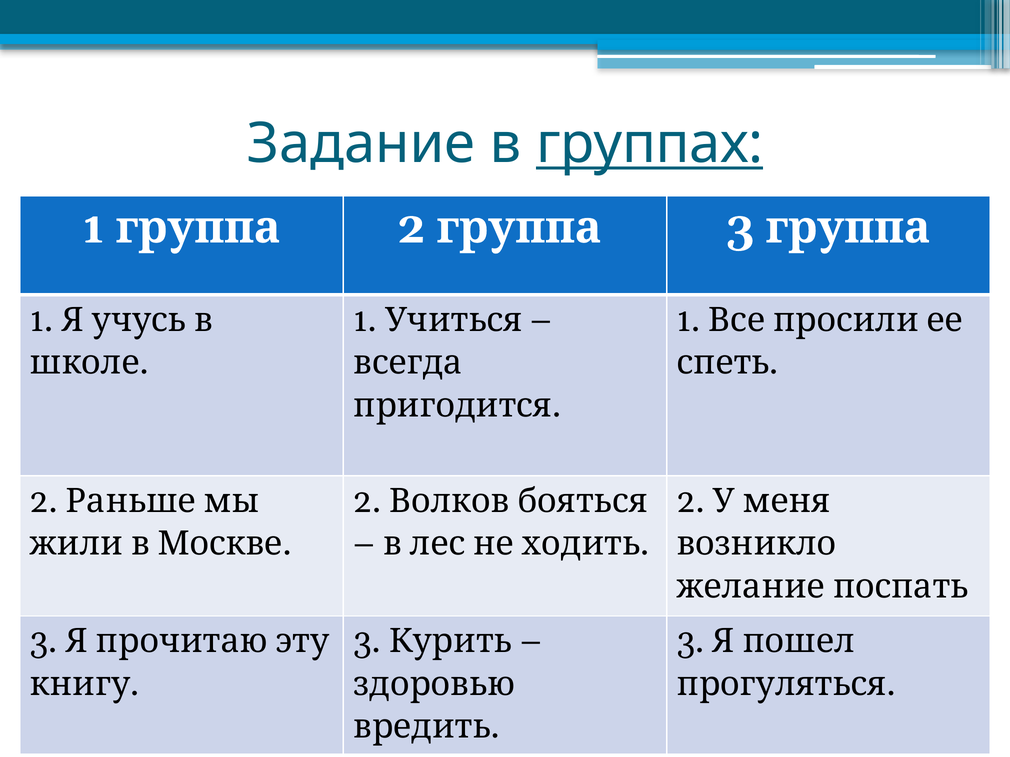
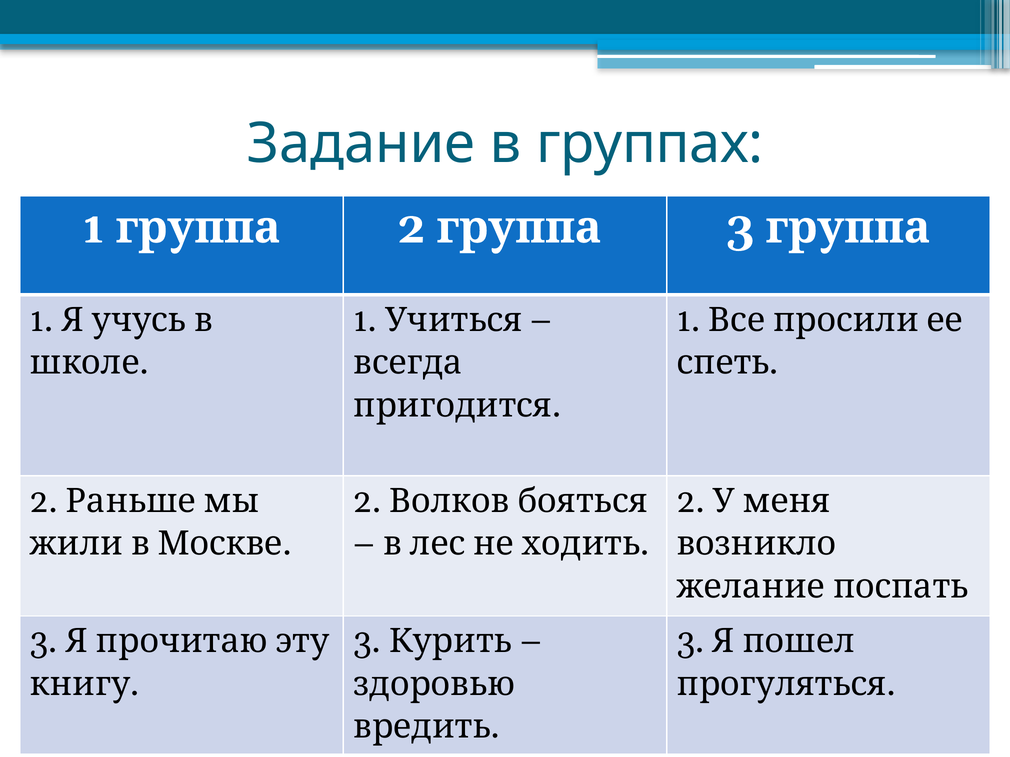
группах underline: present -> none (650, 144)
